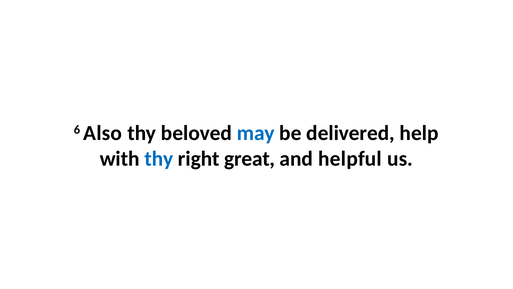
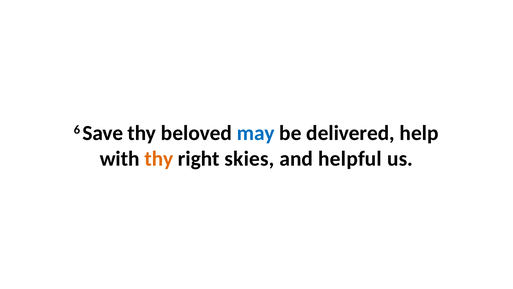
Also: Also -> Save (103, 133)
thy colour: blue -> orange (159, 159)
great: great -> skies (249, 159)
